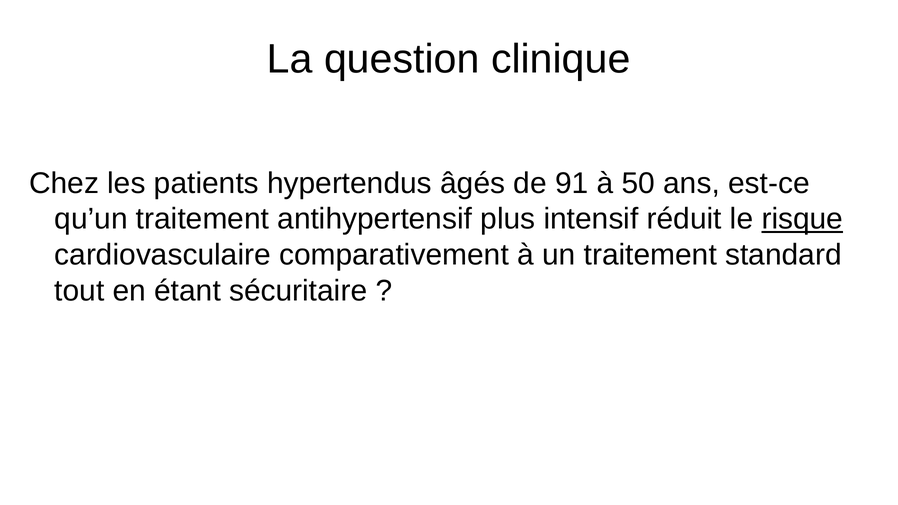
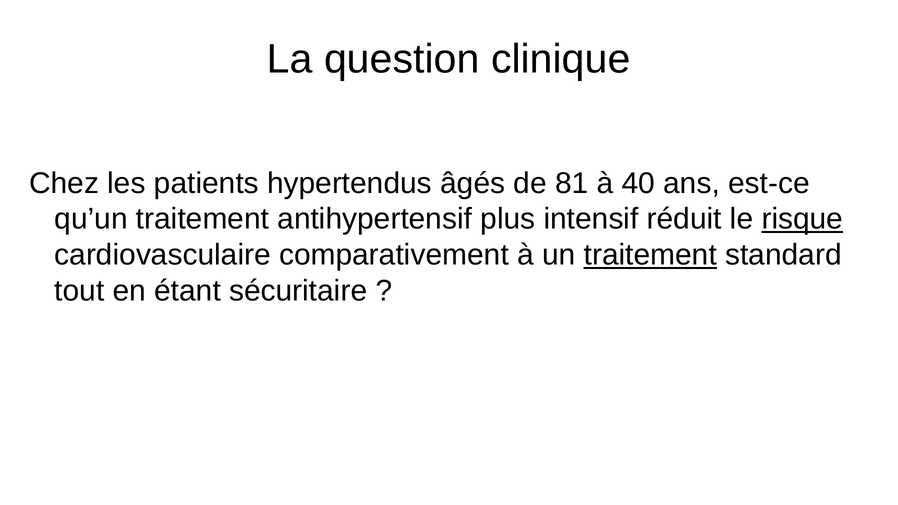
91: 91 -> 81 (572, 183)
50: 50 -> 40 (638, 183)
traitement underline: none -> present (650, 255)
